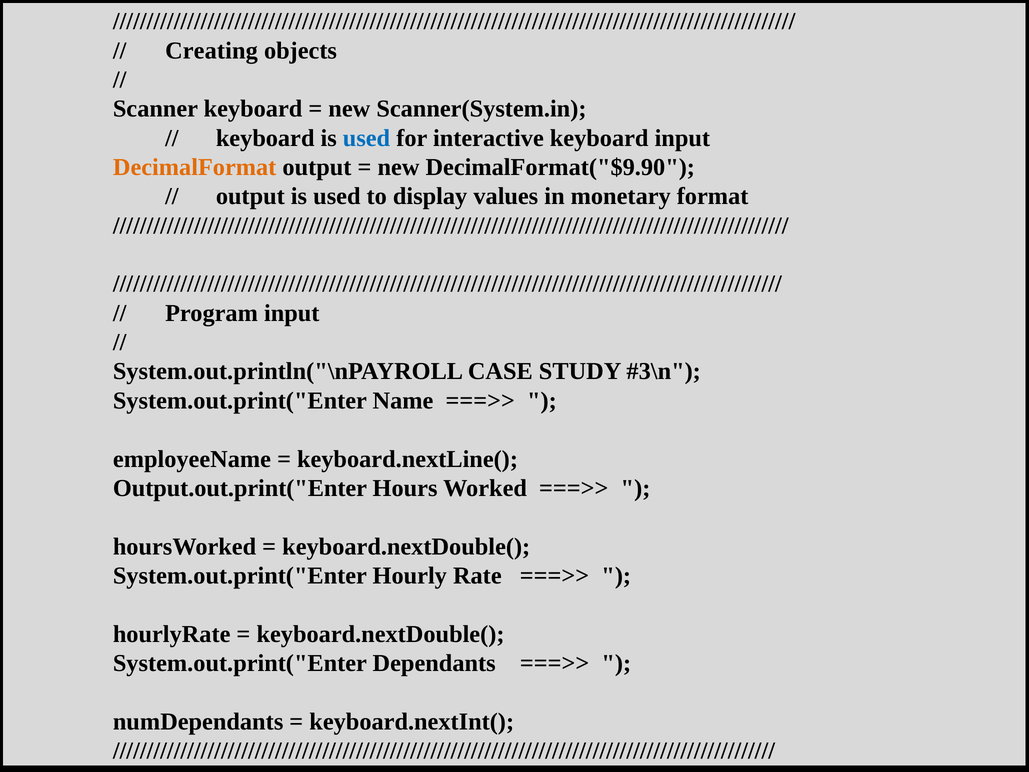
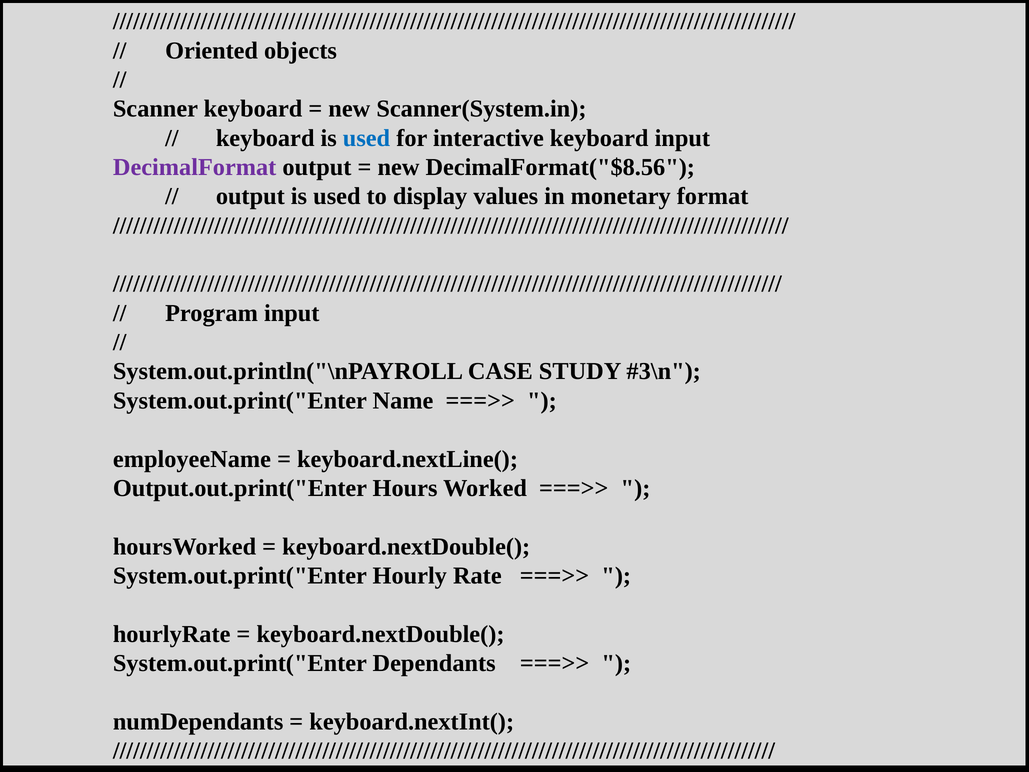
Creating: Creating -> Oriented (212, 50)
DecimalFormat colour: orange -> purple (195, 167)
DecimalFormat("$9.90: DecimalFormat("$9.90 -> DecimalFormat("$8.56 (560, 167)
